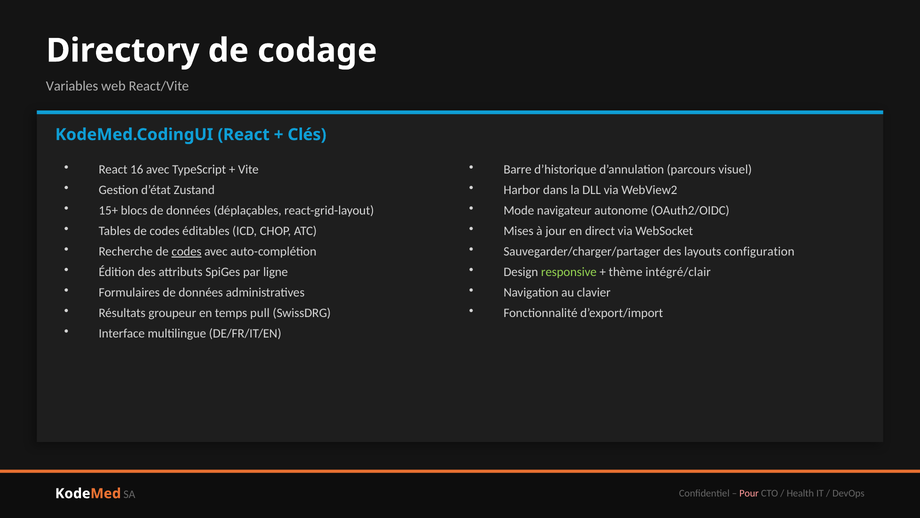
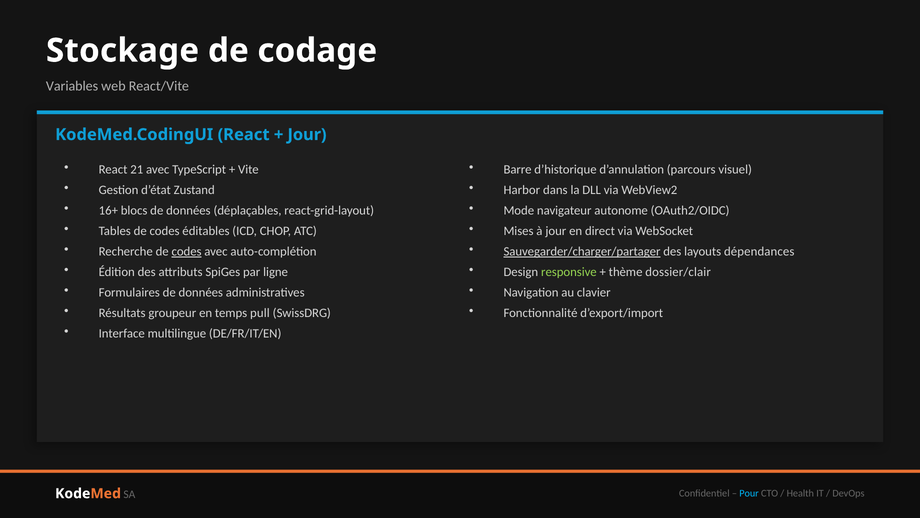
Directory: Directory -> Stockage (123, 51)
Clés: Clés -> Jour (307, 135)
16: 16 -> 21 (137, 169)
15+: 15+ -> 16+ (108, 210)
Sauvegarder/charger/partager underline: none -> present (582, 251)
configuration: configuration -> dépendances (759, 251)
intégré/clair: intégré/clair -> dossier/clair (678, 272)
Pour colour: pink -> light blue (749, 493)
